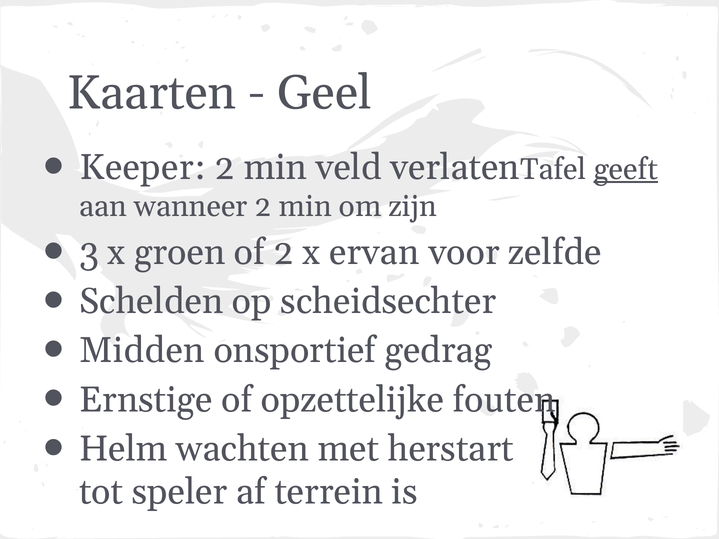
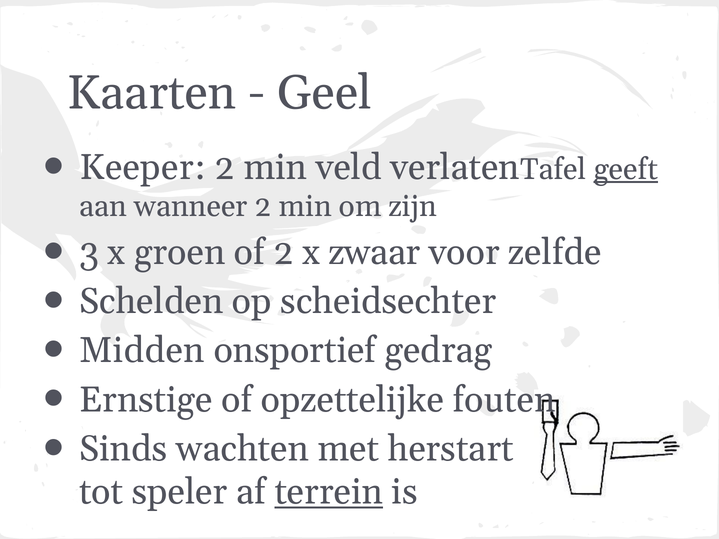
ervan: ervan -> zwaar (375, 252)
Helm: Helm -> Sinds (123, 449)
terrein underline: none -> present (329, 492)
